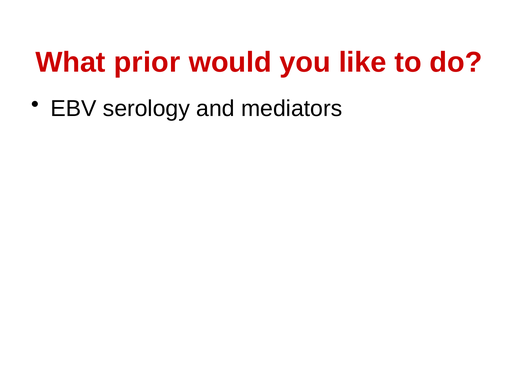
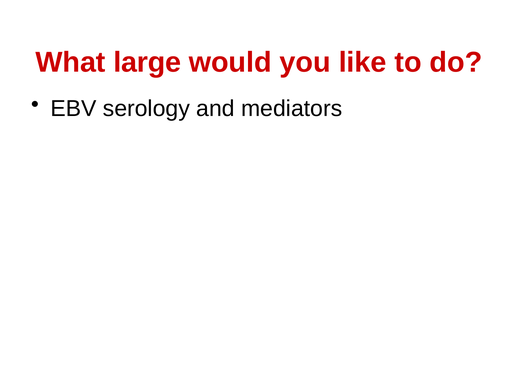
prior: prior -> large (147, 63)
